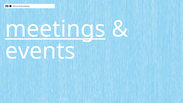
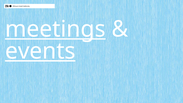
events underline: none -> present (40, 51)
